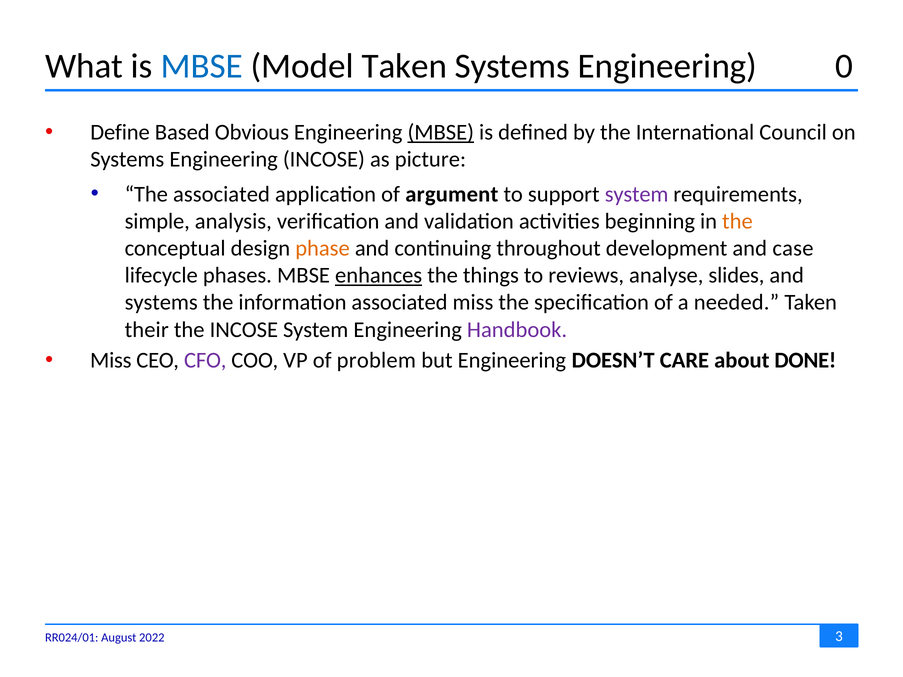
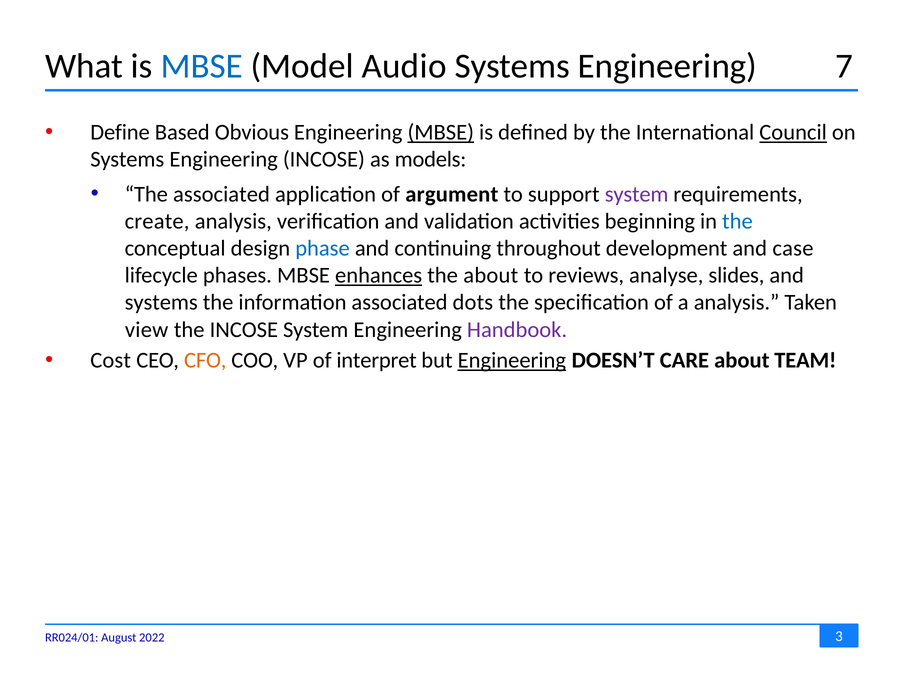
Model Taken: Taken -> Audio (404, 66)
0: 0 -> 7 (844, 66)
Council underline: none -> present (793, 133)
picture: picture -> models (431, 160)
simple: simple -> create (157, 221)
the colour: orange -> blue (737, 221)
phase colour: orange -> blue (323, 248)
the things: things -> about (491, 276)
associated miss: miss -> dots (473, 303)
a needed: needed -> analysis (737, 303)
their: their -> view (147, 330)
Miss: Miss -> Cost (111, 361)
CFO colour: purple -> orange (205, 361)
problem: problem -> interpret (377, 361)
Engineering underline: none -> present (512, 361)
DONE: DONE -> TEAM (805, 361)
